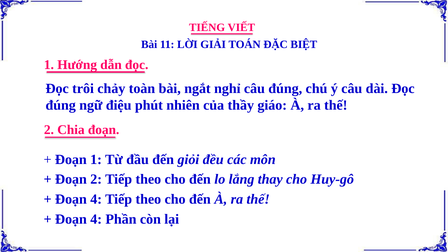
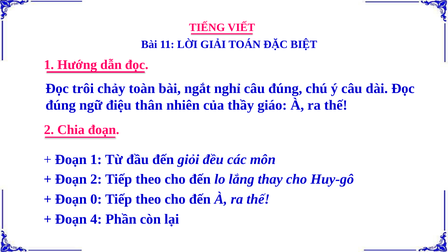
phút: phút -> thân (149, 105)
4: 4 -> 0 (96, 199)
